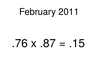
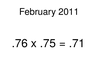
.87: .87 -> .75 (48, 43)
.15: .15 -> .71 (77, 43)
